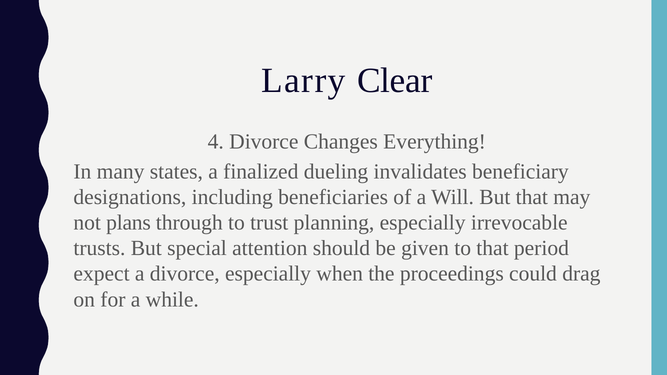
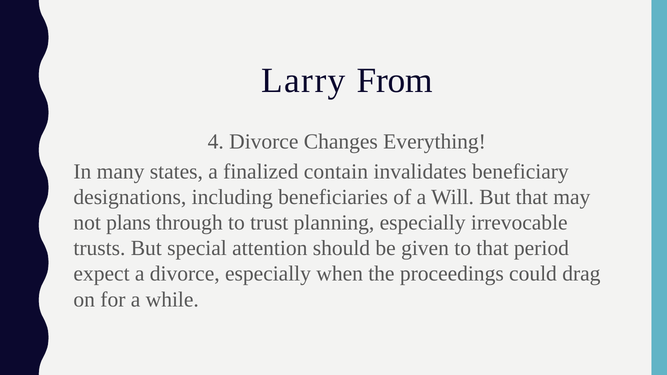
Clear: Clear -> From (395, 81)
dueling: dueling -> contain (336, 172)
